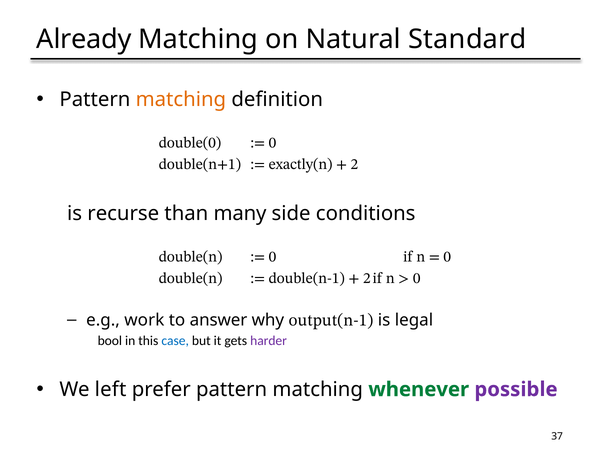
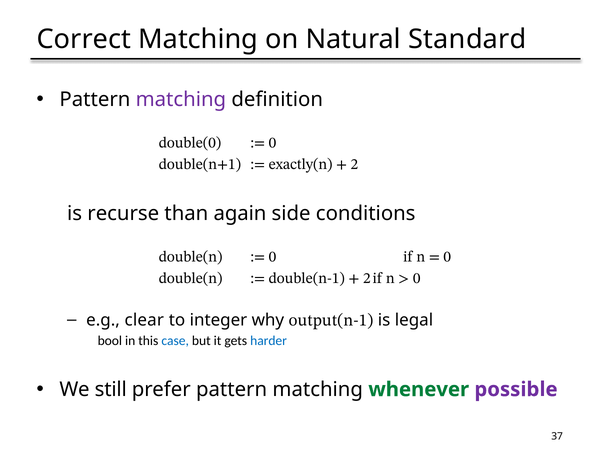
Already: Already -> Correct (84, 40)
matching colour: orange -> purple (181, 100)
many: many -> again (240, 214)
work: work -> clear (144, 320)
answer: answer -> integer (218, 320)
harder colour: purple -> blue (269, 341)
left: left -> still (111, 390)
